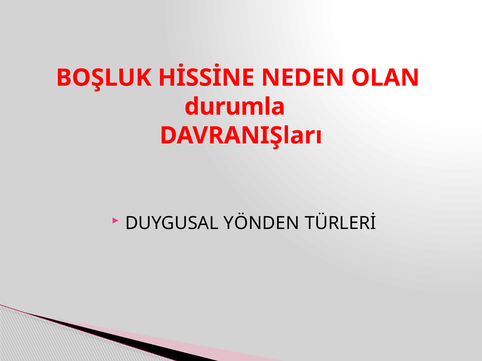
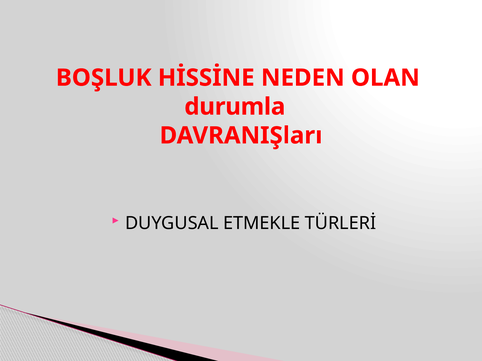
YÖNDEN: YÖNDEN -> ETMEKLE (262, 223)
